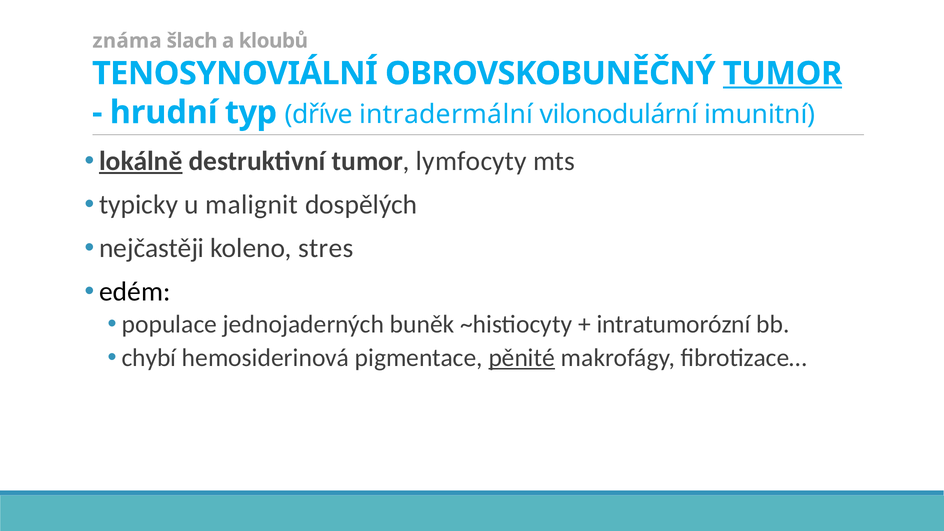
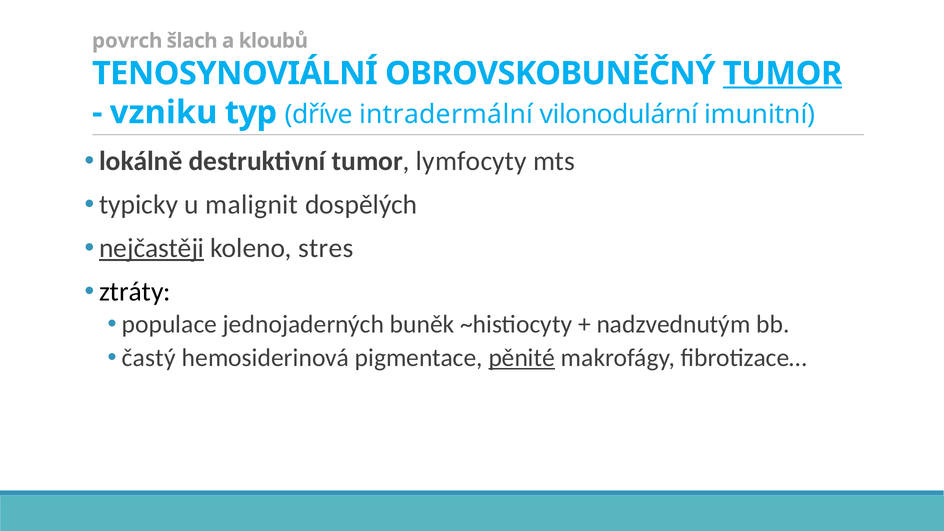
známa: známa -> povrch (127, 41)
hrudní: hrudní -> vzniku (164, 112)
lokálně underline: present -> none (141, 161)
nejčastěji underline: none -> present (152, 248)
edém: edém -> ztráty (135, 292)
intratumorózní: intratumorózní -> nadzvednutým (673, 324)
chybí: chybí -> častý (149, 358)
